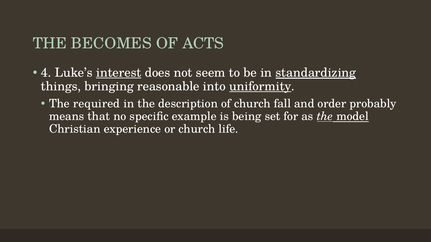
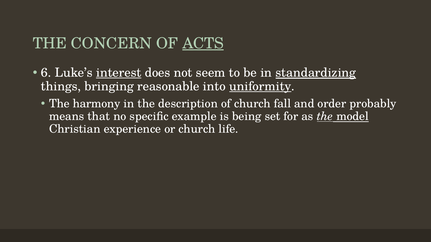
BECOMES: BECOMES -> CONCERN (111, 43)
ACTS underline: none -> present (203, 43)
4: 4 -> 6 (46, 73)
required: required -> harmony (97, 104)
